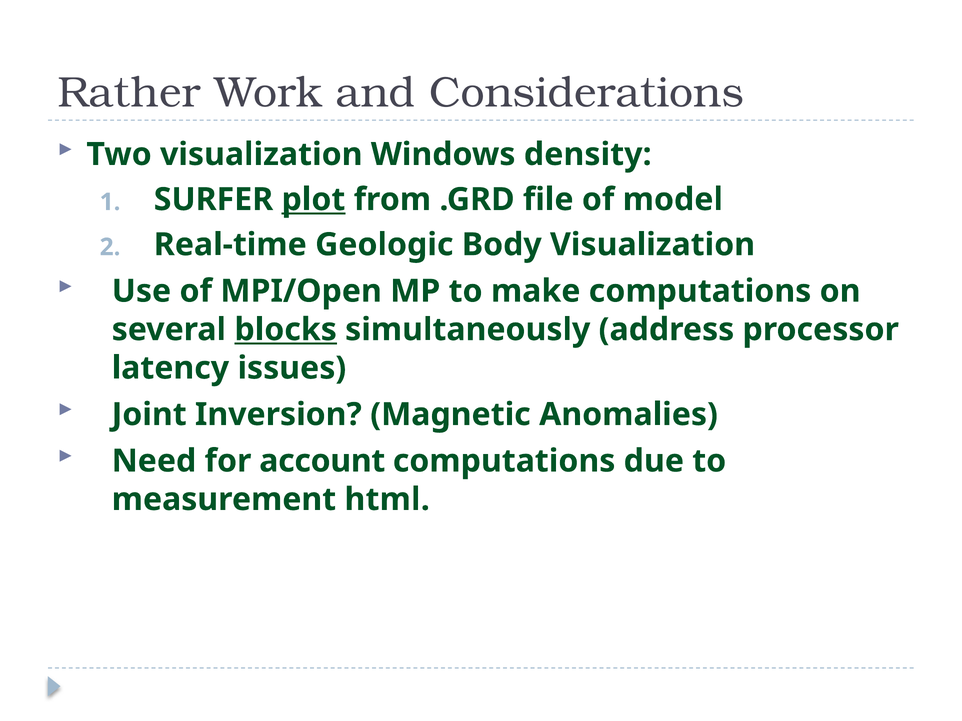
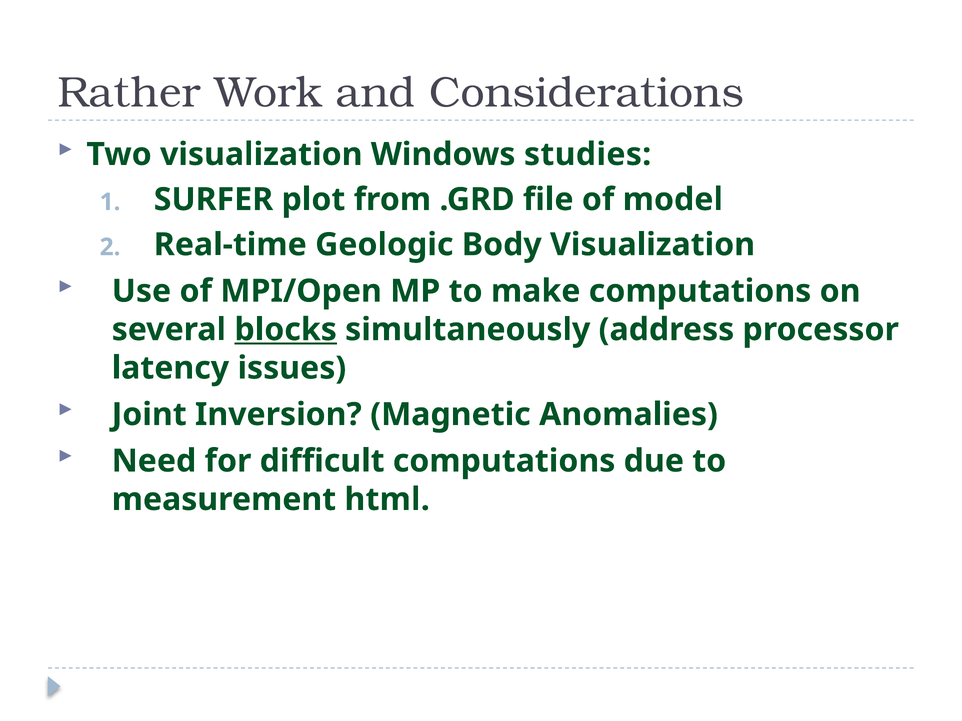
density: density -> studies (588, 155)
plot underline: present -> none (313, 200)
account: account -> difficult (322, 461)
